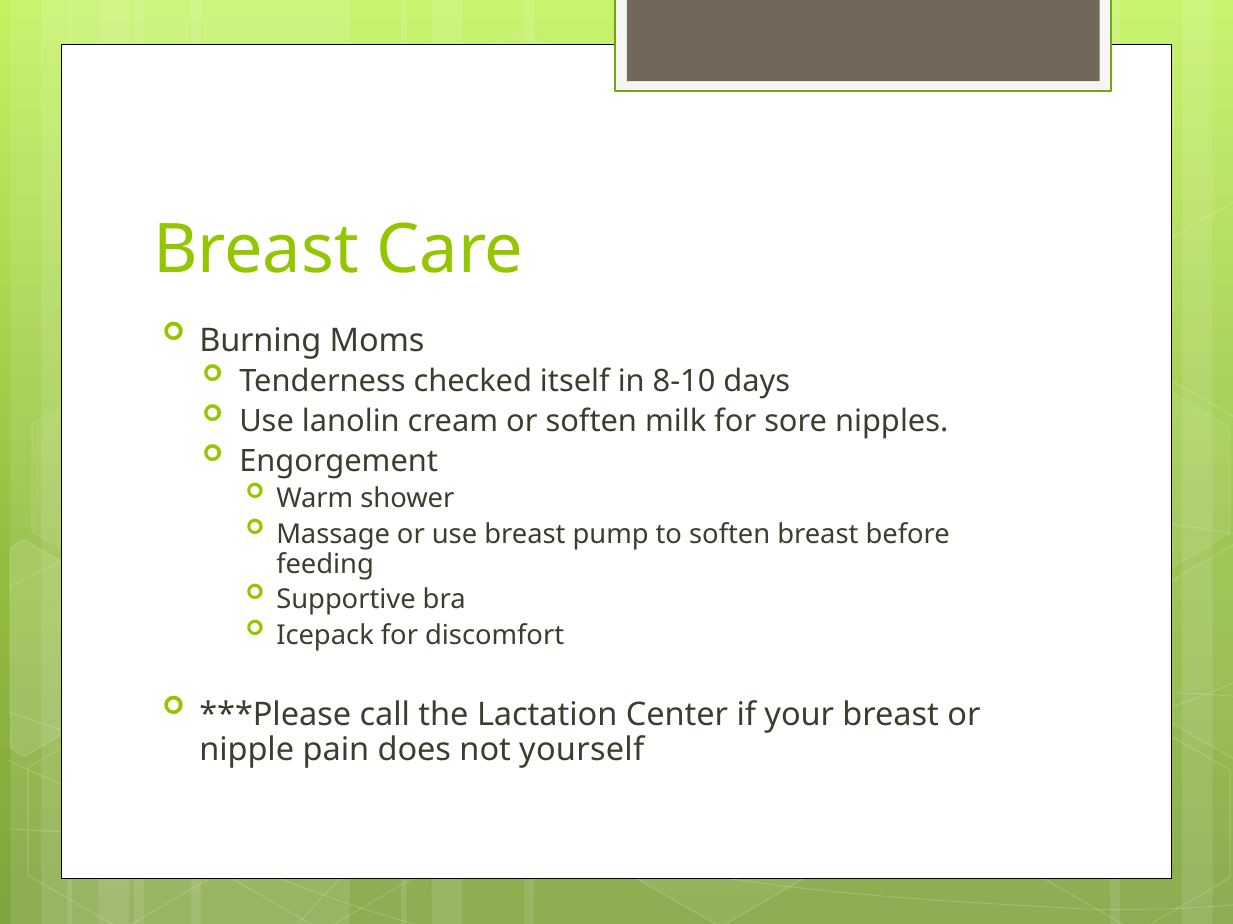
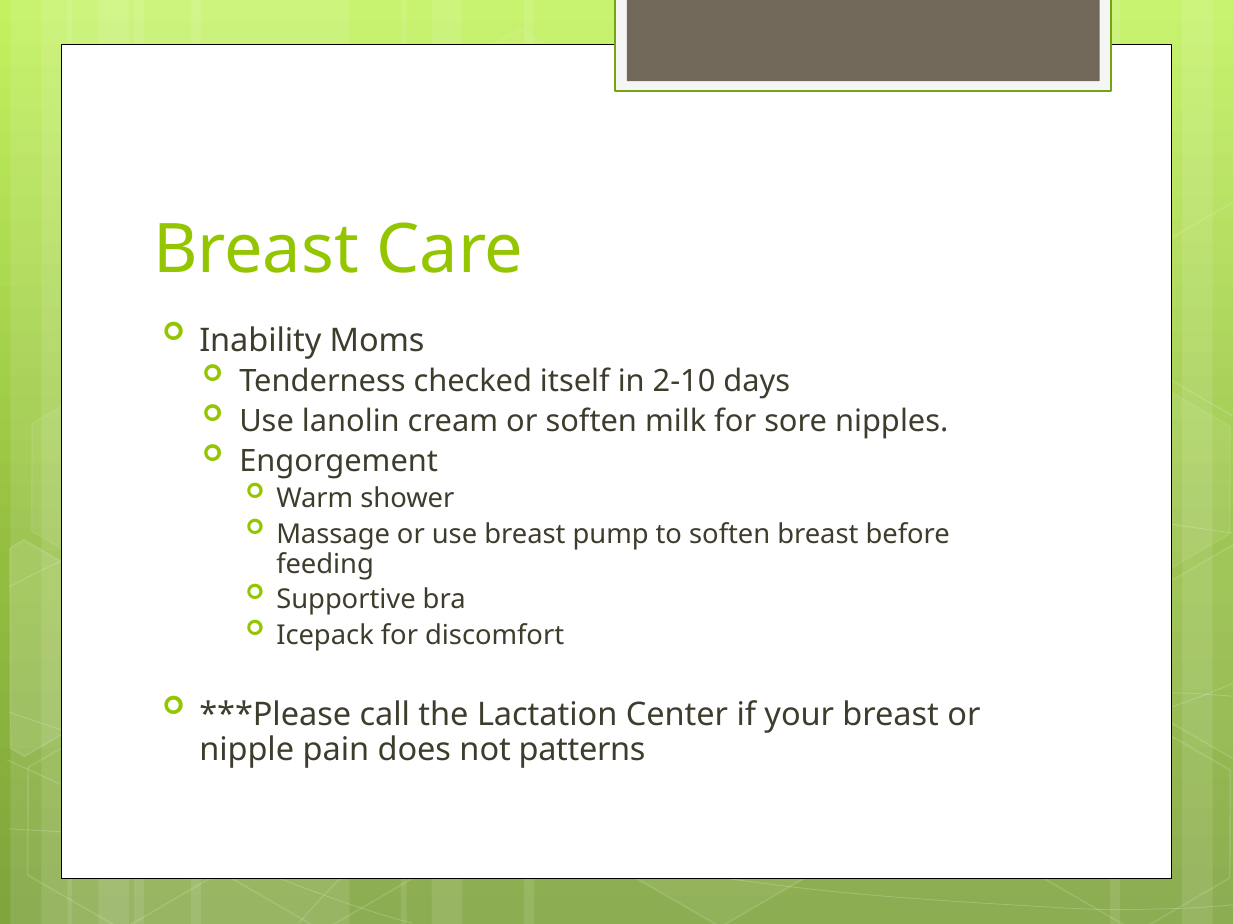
Burning: Burning -> Inability (260, 341)
8-10: 8-10 -> 2-10 (684, 382)
yourself: yourself -> patterns (582, 750)
